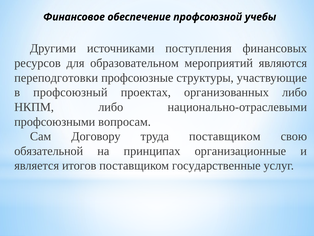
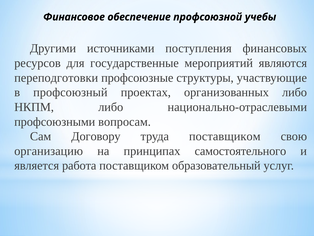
образовательном: образовательном -> государственные (134, 63)
обязательной: обязательной -> организацию (49, 151)
организационные: организационные -> самостоятельного (240, 151)
итогов: итогов -> работа (79, 165)
государственные: государственные -> образовательный (216, 165)
